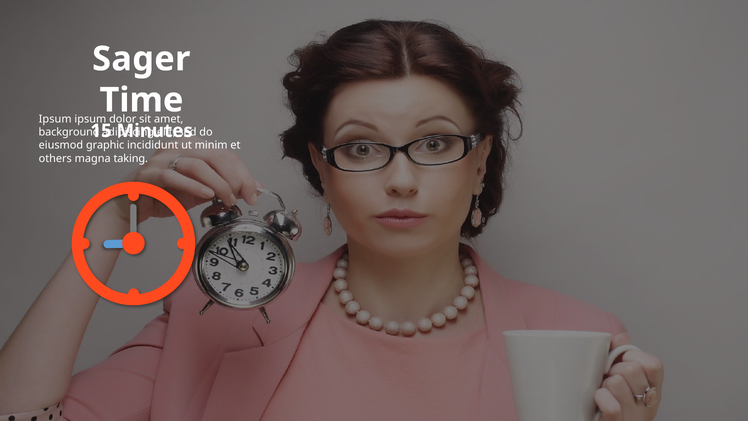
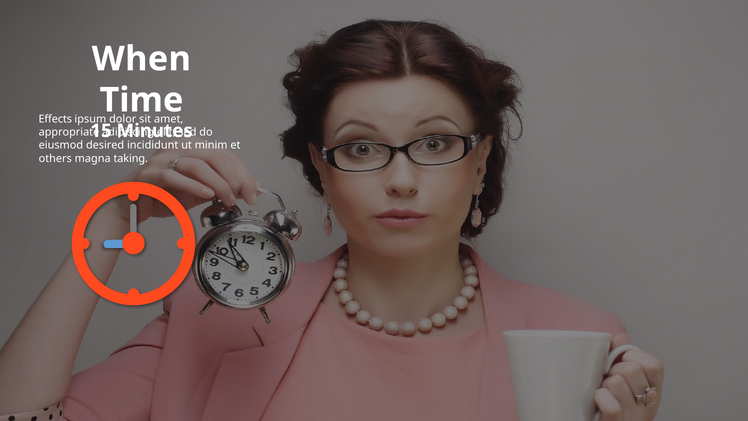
Sager: Sager -> When (141, 59)
Ipsum: Ipsum -> Effects (55, 119)
background: background -> appropriate (69, 132)
graphic: graphic -> desired (105, 145)
